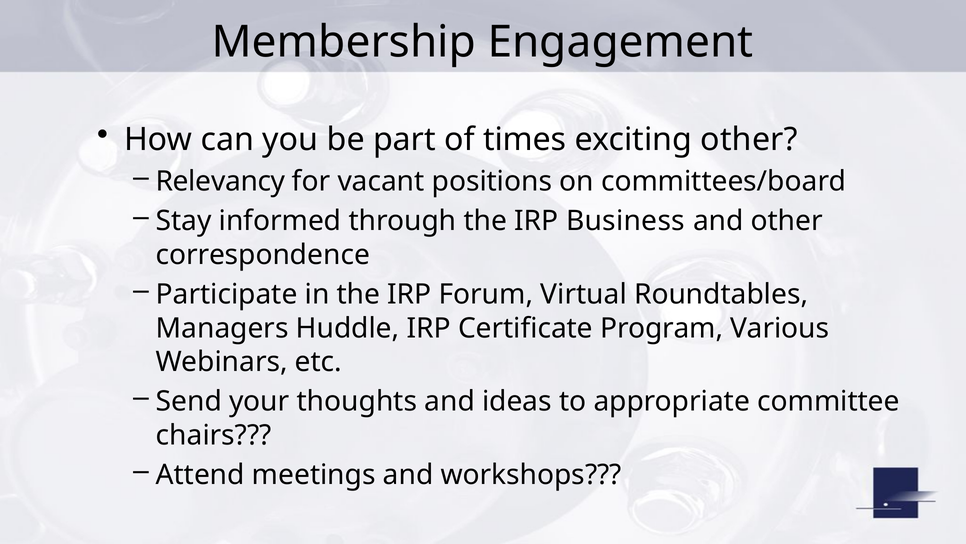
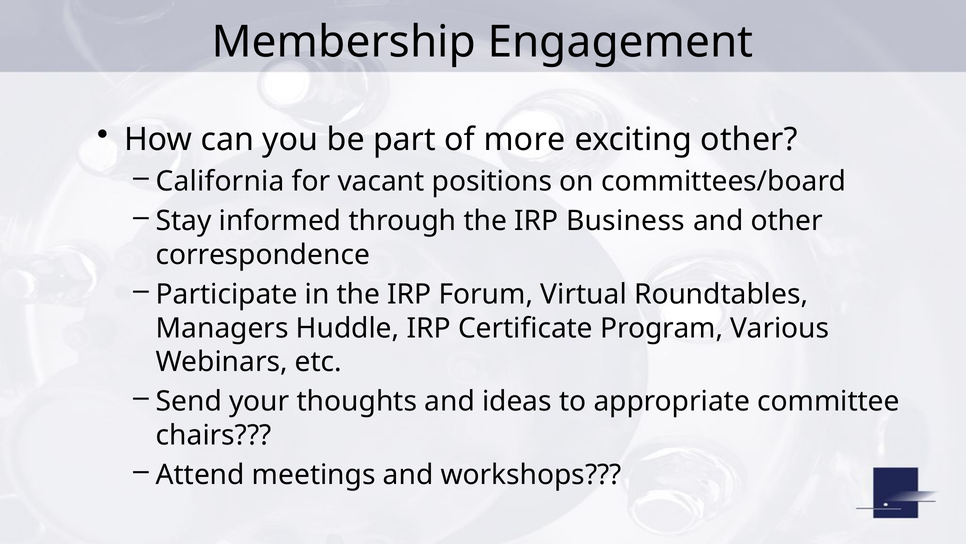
times: times -> more (525, 140)
Relevancy: Relevancy -> California (220, 181)
